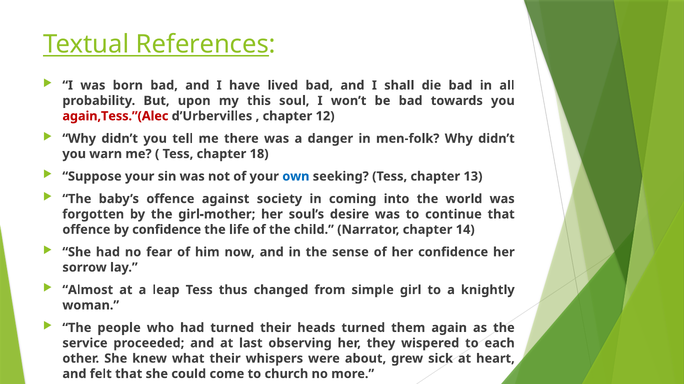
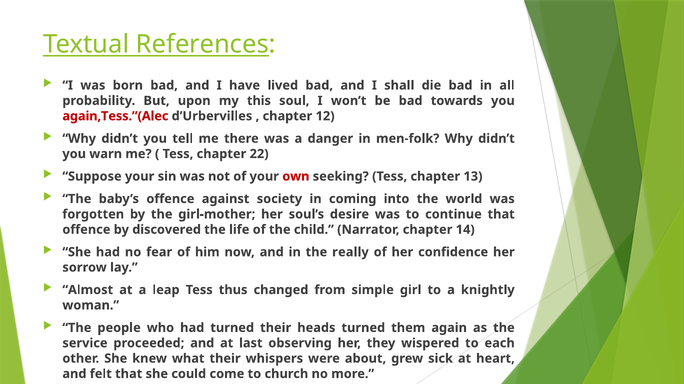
18: 18 -> 22 (259, 154)
own colour: blue -> red (296, 177)
by confidence: confidence -> discovered (167, 230)
sense: sense -> really (350, 253)
